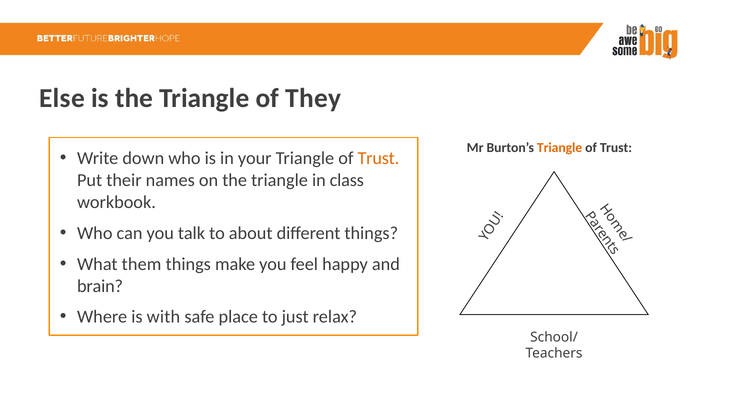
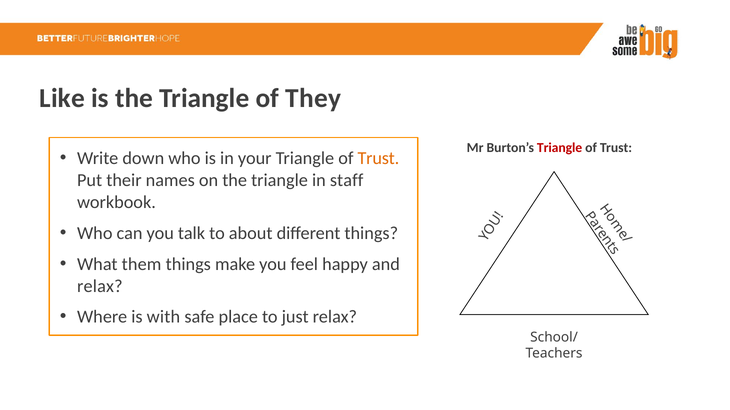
Else: Else -> Like (62, 98)
Triangle colour: orange -> red (560, 148)
class: class -> staff (347, 181)
brain: brain -> relax (100, 286)
